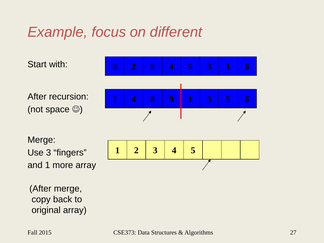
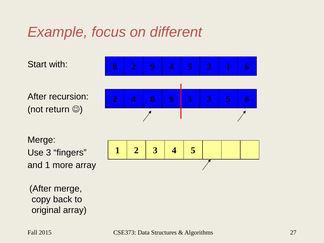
space: space -> return (58, 109)
